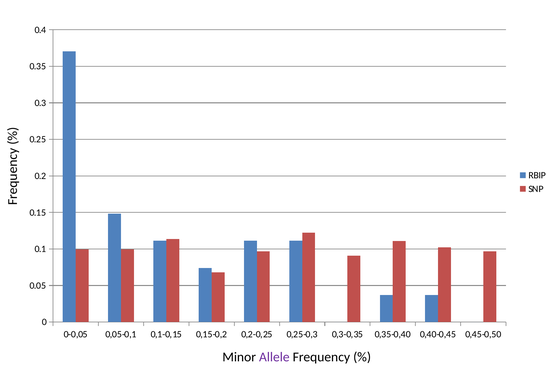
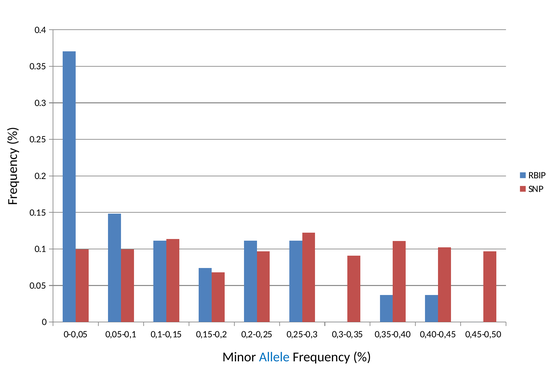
Allele colour: purple -> blue (274, 357)
